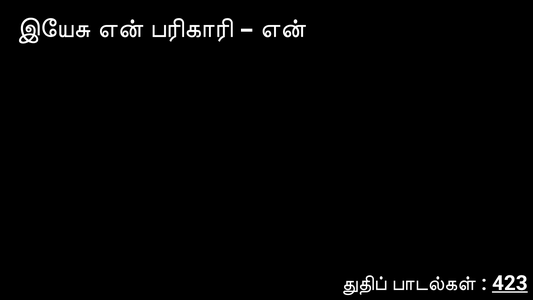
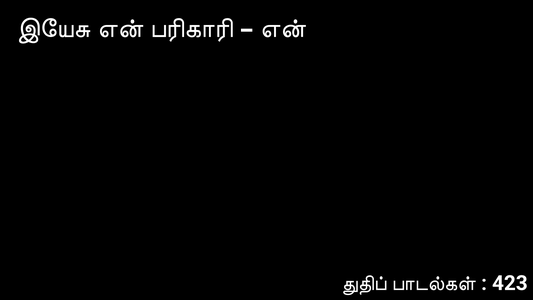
423 underline: present -> none (510, 283)
